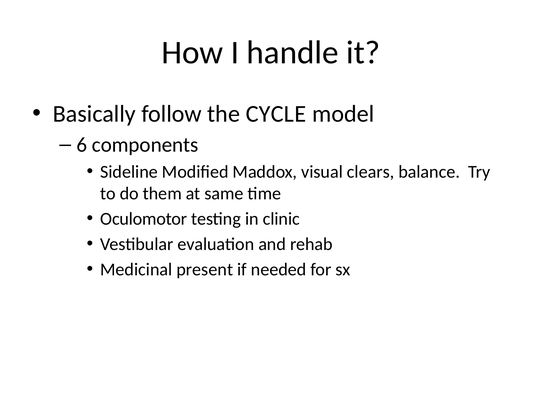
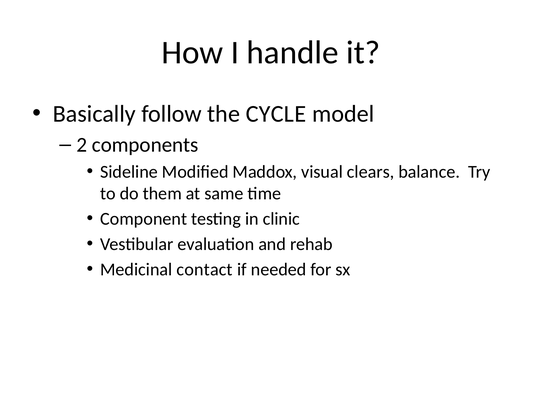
6: 6 -> 2 (82, 145)
Oculomotor: Oculomotor -> Component (144, 219)
present: present -> contact (205, 269)
